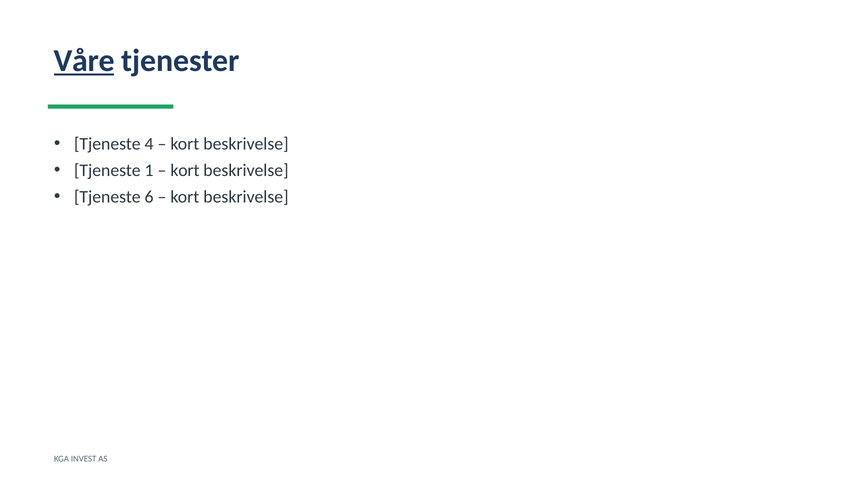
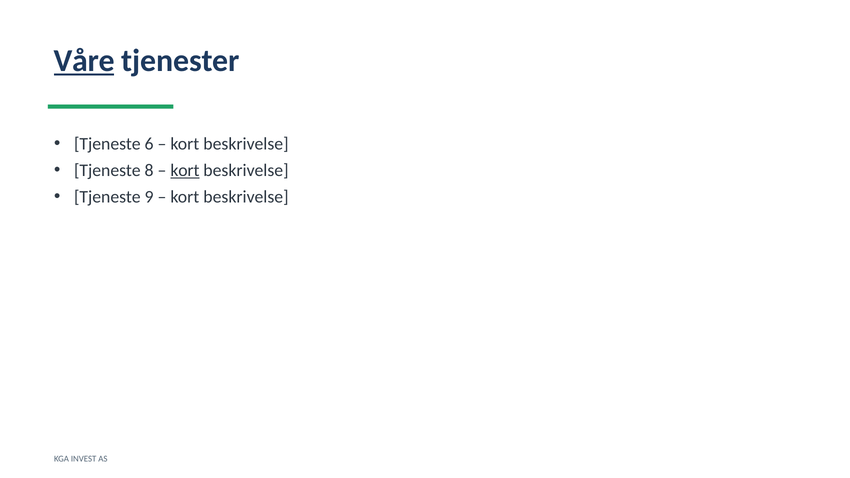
4: 4 -> 6 (149, 144)
1: 1 -> 8 (149, 171)
kort underline: none -> present (185, 171)
6: 6 -> 9 (149, 197)
